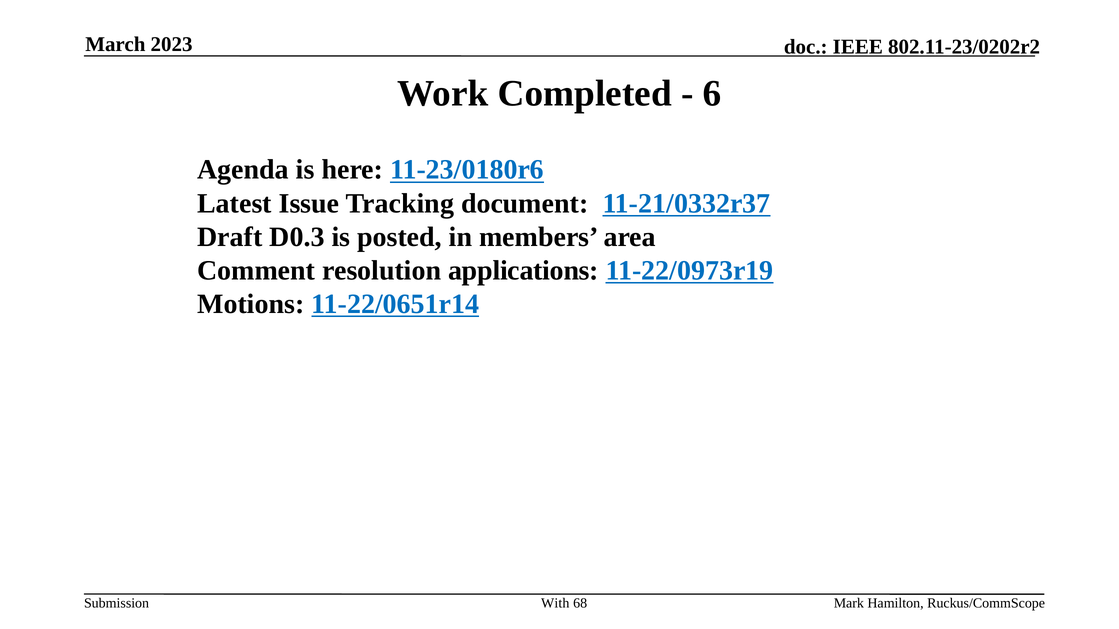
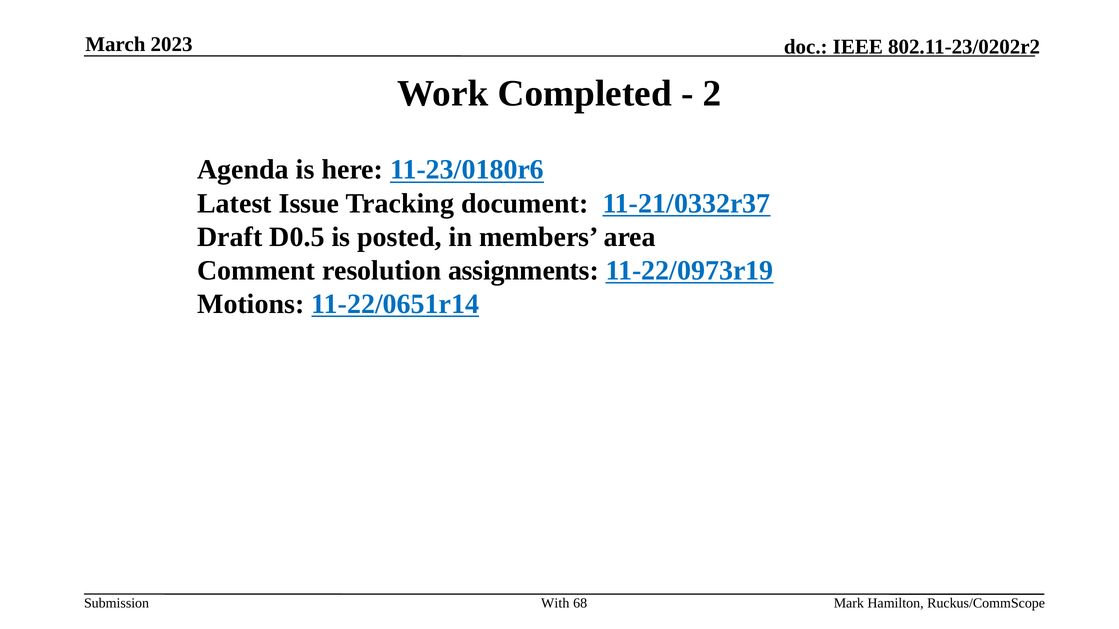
6: 6 -> 2 (712, 93)
D0.3: D0.3 -> D0.5 (297, 237)
applications: applications -> assignments (523, 271)
